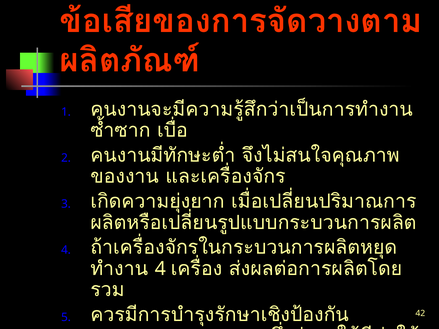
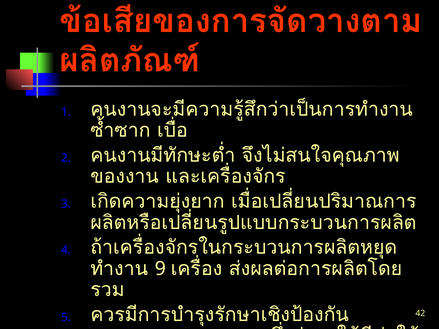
4: 4 -> 9 (160, 269)
